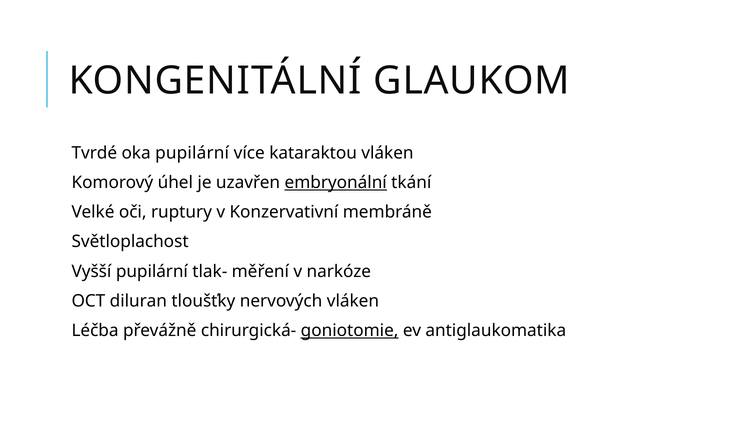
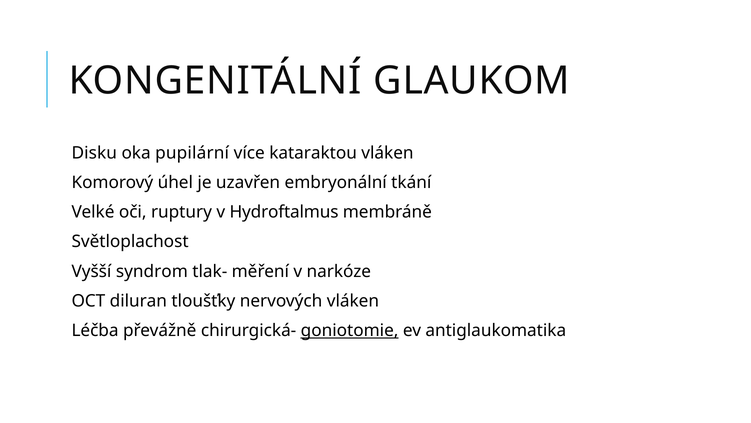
Tvrdé: Tvrdé -> Disku (94, 153)
embryonální underline: present -> none (336, 182)
Konzervativní: Konzervativní -> Hydroftalmus (284, 212)
Vyšší pupilární: pupilární -> syndrom (152, 271)
